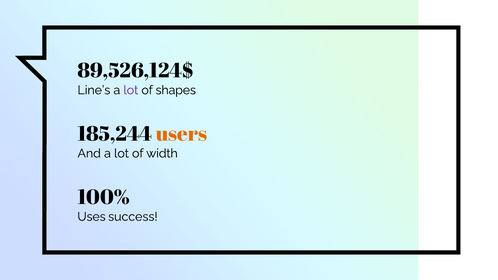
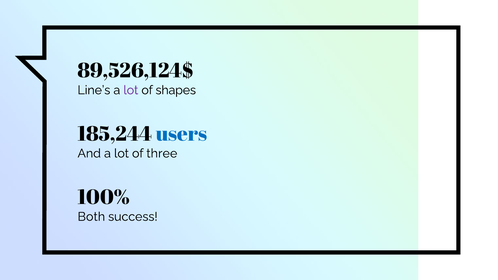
users colour: orange -> blue (181, 134)
width: width -> three (162, 153)
Uses: Uses -> Both (91, 217)
